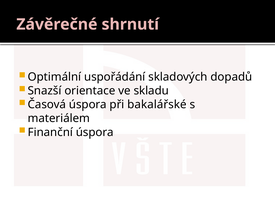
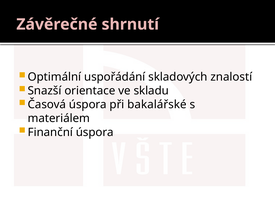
dopadů: dopadů -> znalostí (231, 77)
